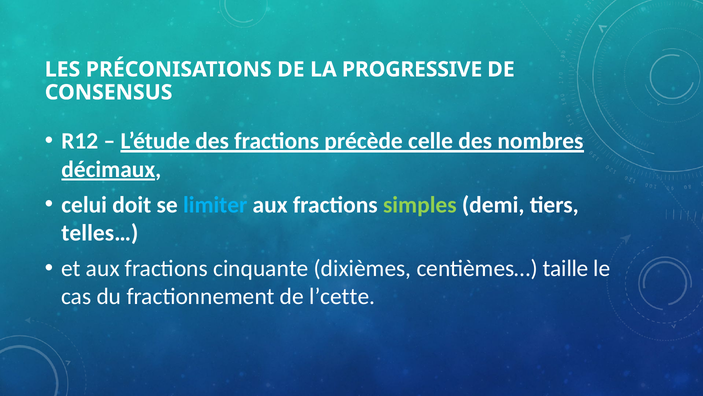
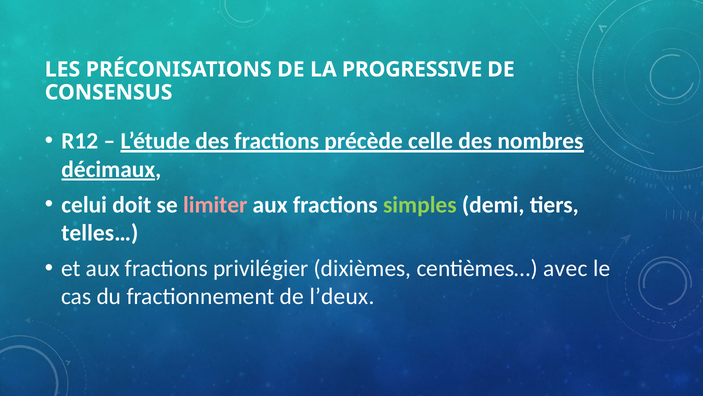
limiter colour: light blue -> pink (215, 205)
cinquante: cinquante -> privilégier (261, 268)
taille: taille -> avec (565, 268)
l’cette: l’cette -> l’deux (342, 296)
